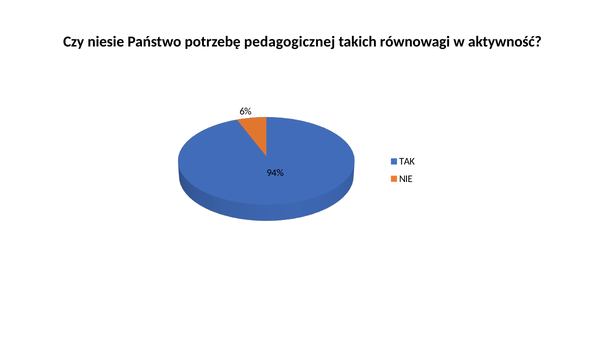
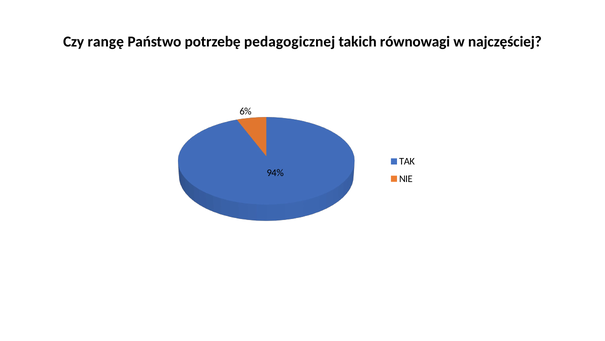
niesie: niesie -> rangę (106, 42)
aktywność: aktywność -> najczęściej (505, 42)
